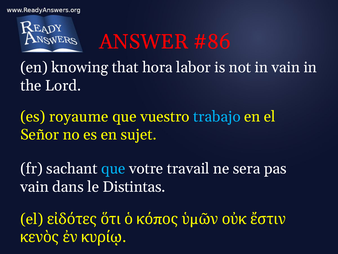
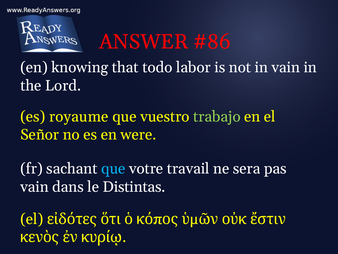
hora: hora -> todo (157, 67)
trabajo colour: light blue -> light green (217, 116)
sujet: sujet -> were (139, 134)
